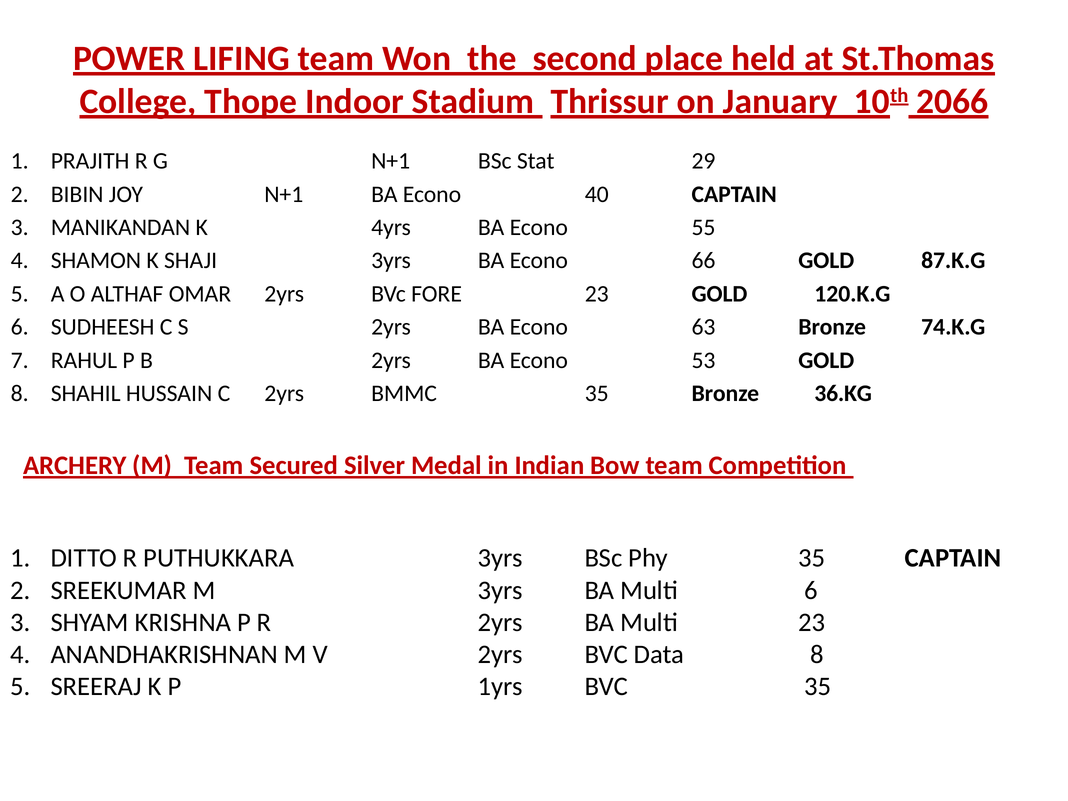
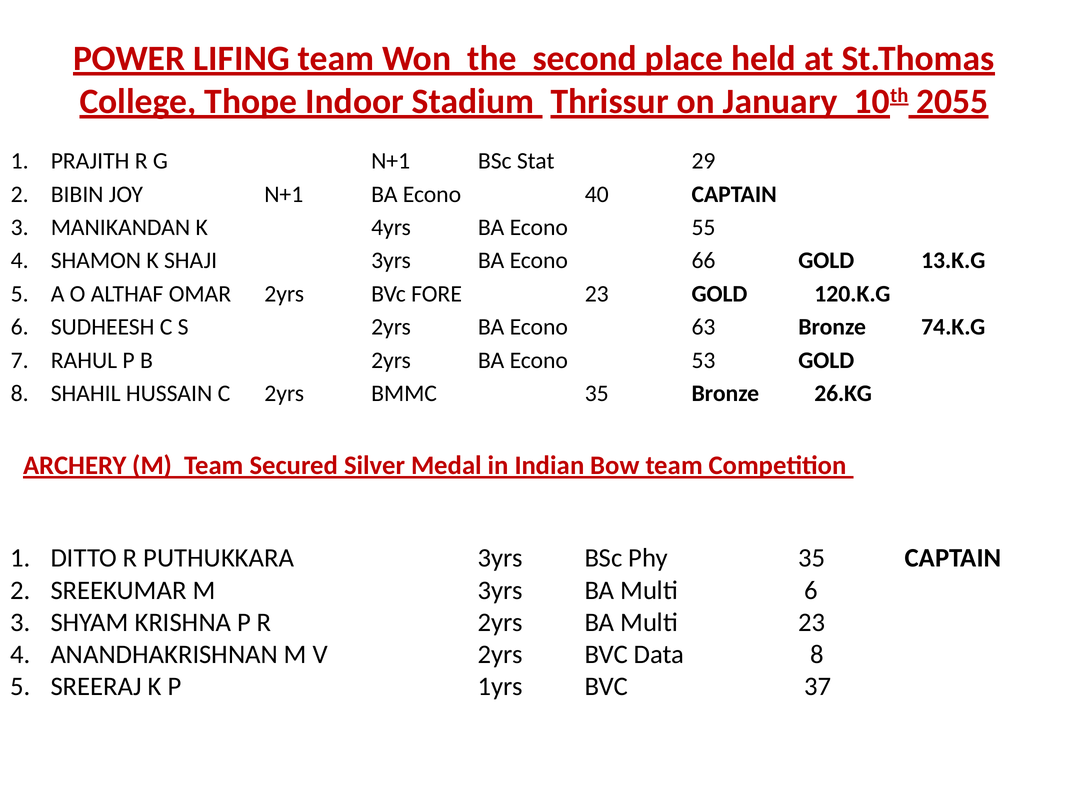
2066: 2066 -> 2055 (952, 101)
87.K.G: 87.K.G -> 13.K.G (953, 261)
36.KG: 36.KG -> 26.KG (843, 394)
BVC 35: 35 -> 37 (818, 686)
